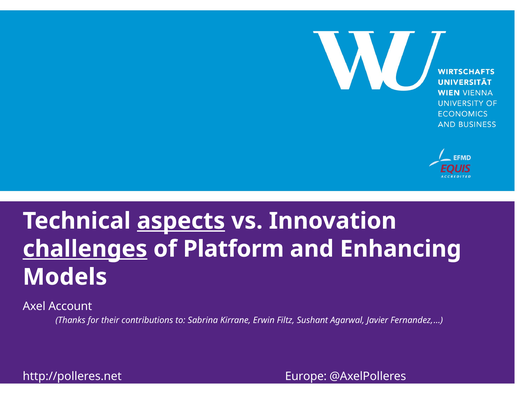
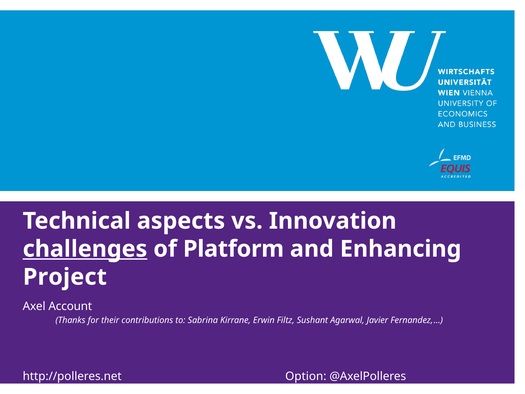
aspects underline: present -> none (181, 221)
Models: Models -> Project (65, 277)
Europe: Europe -> Option (306, 376)
